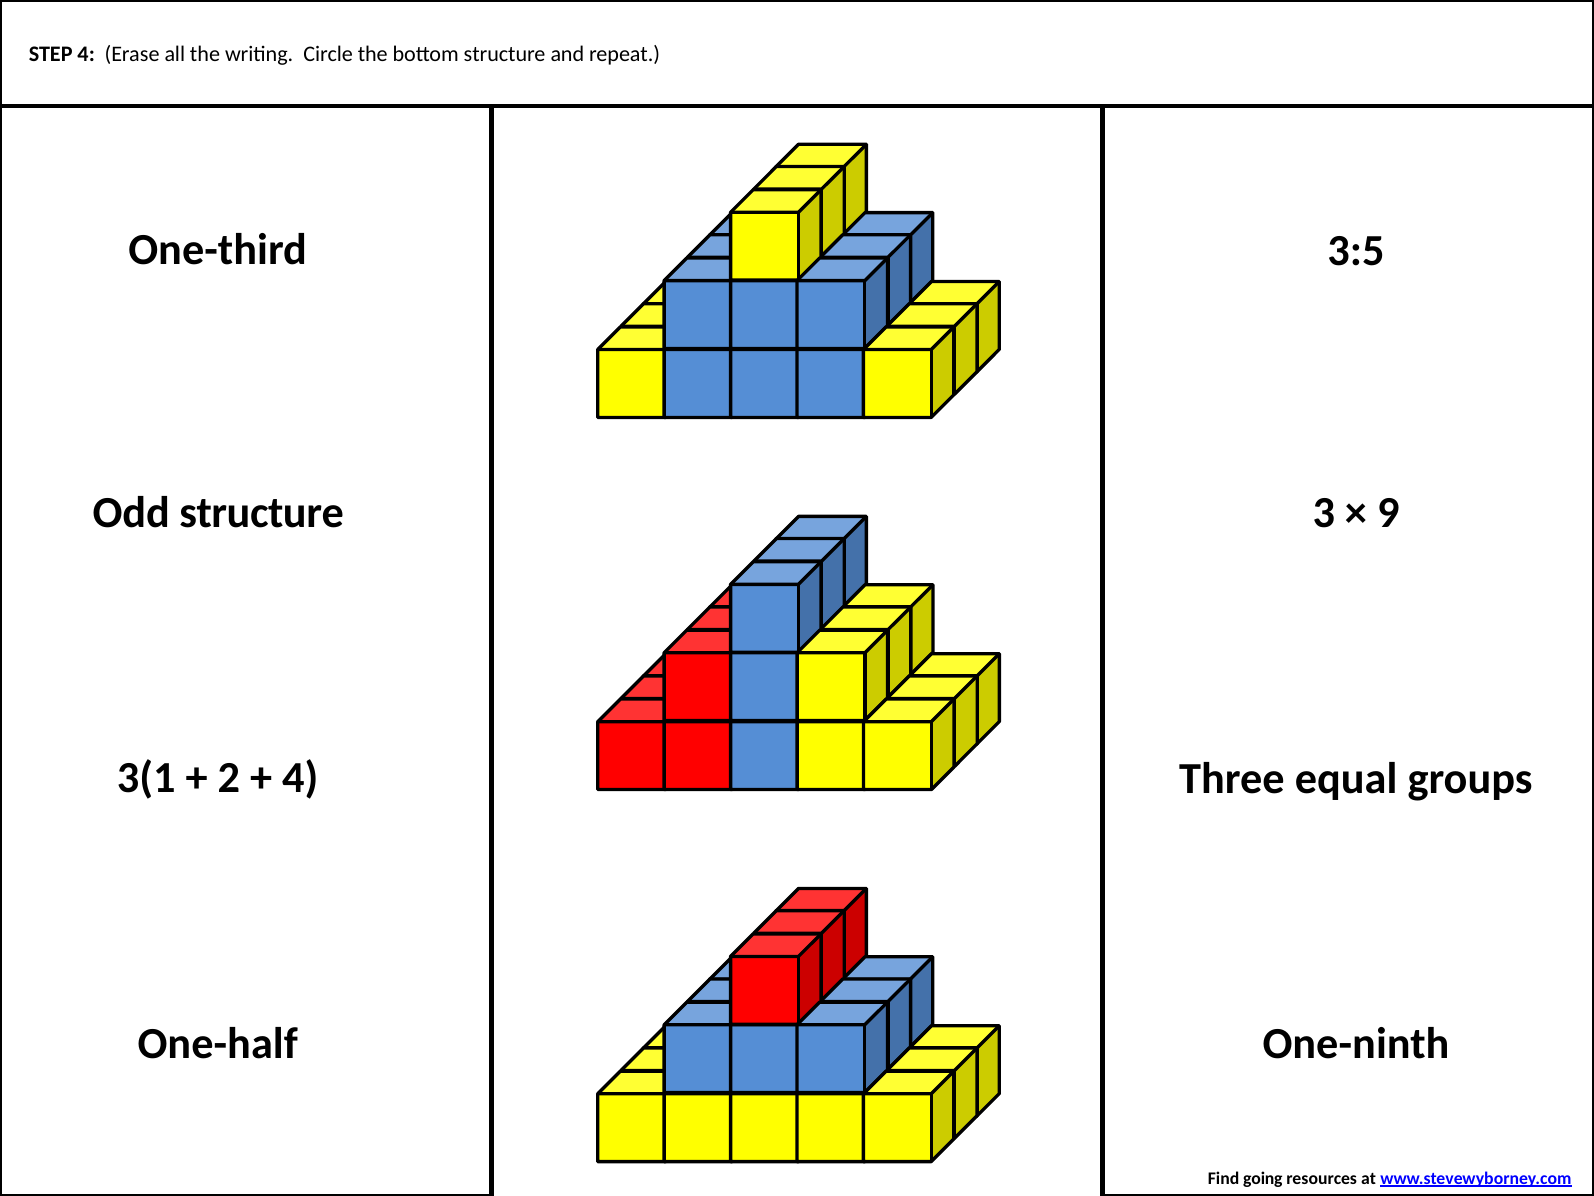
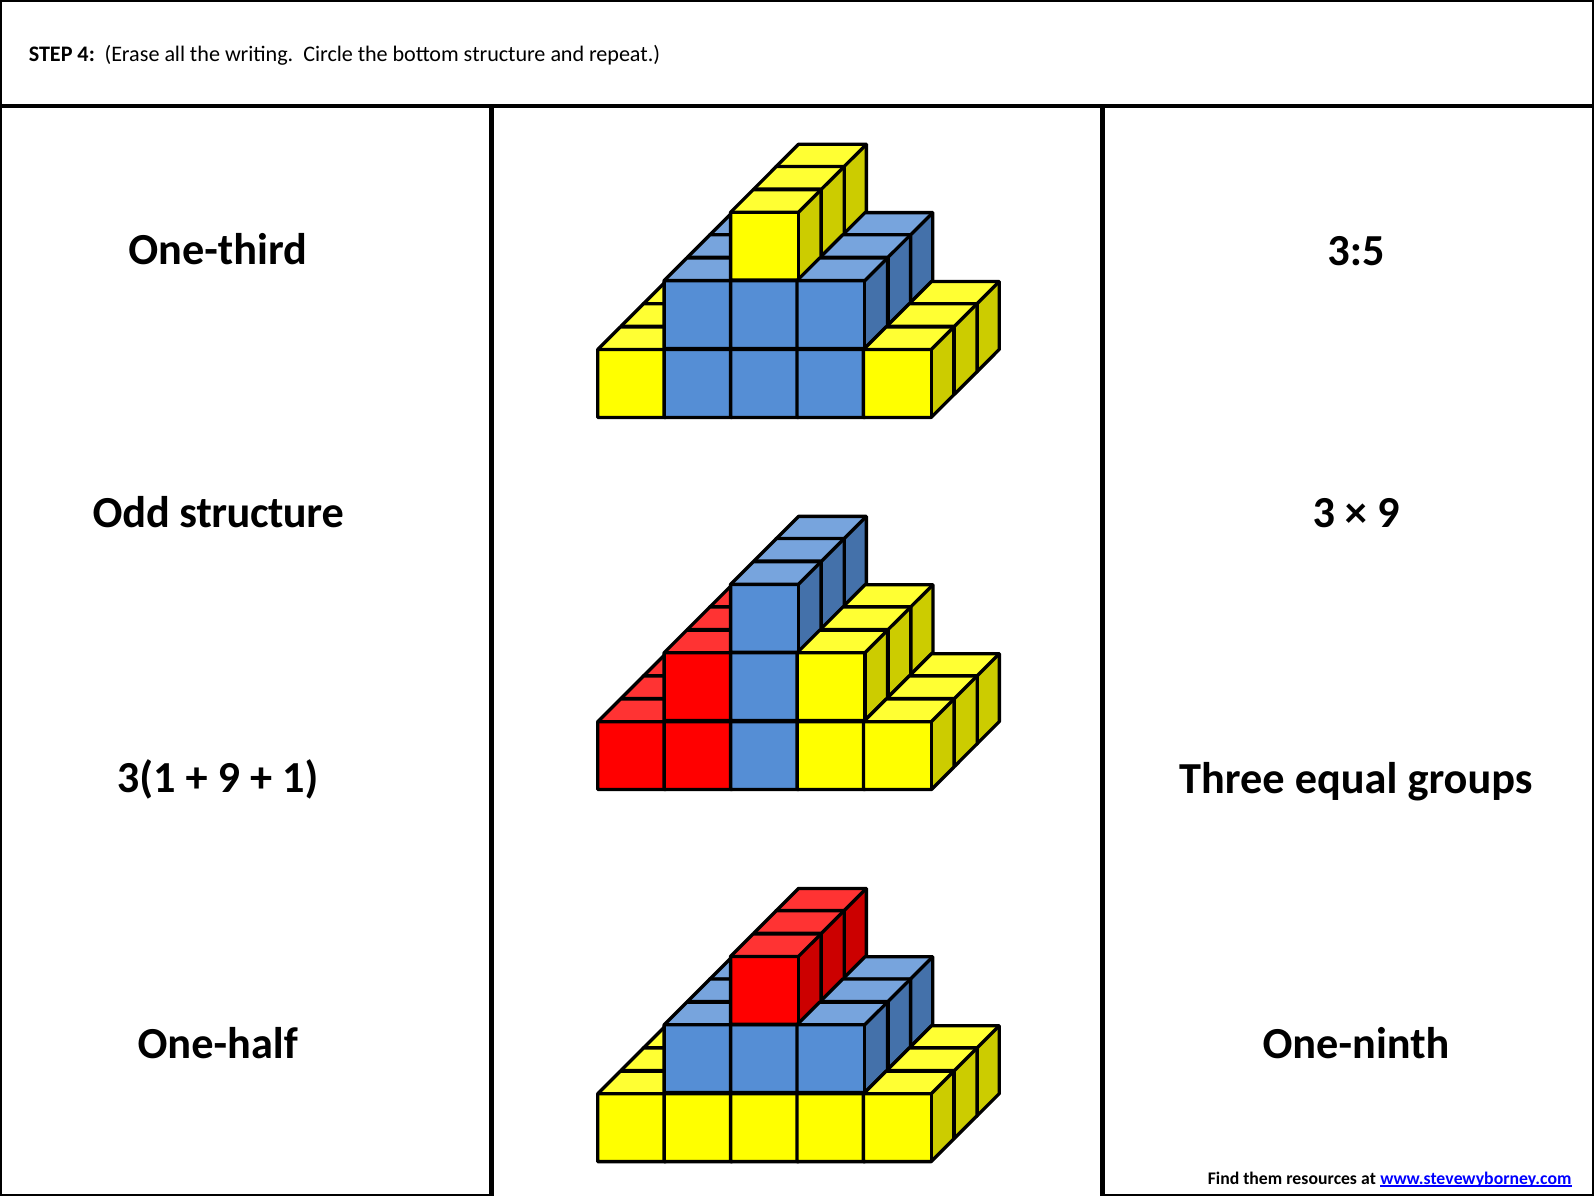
2: 2 -> 9 (229, 778)
4: 4 -> 1 (300, 778)
Find going: going -> them (1263, 1178)
